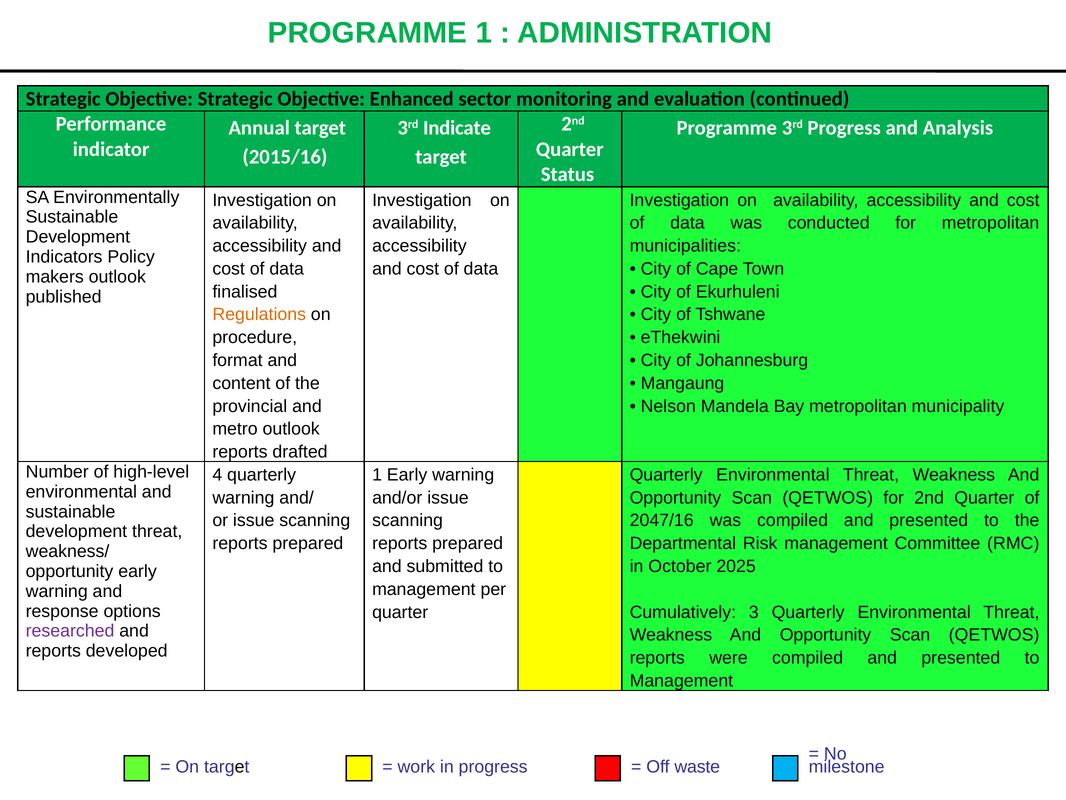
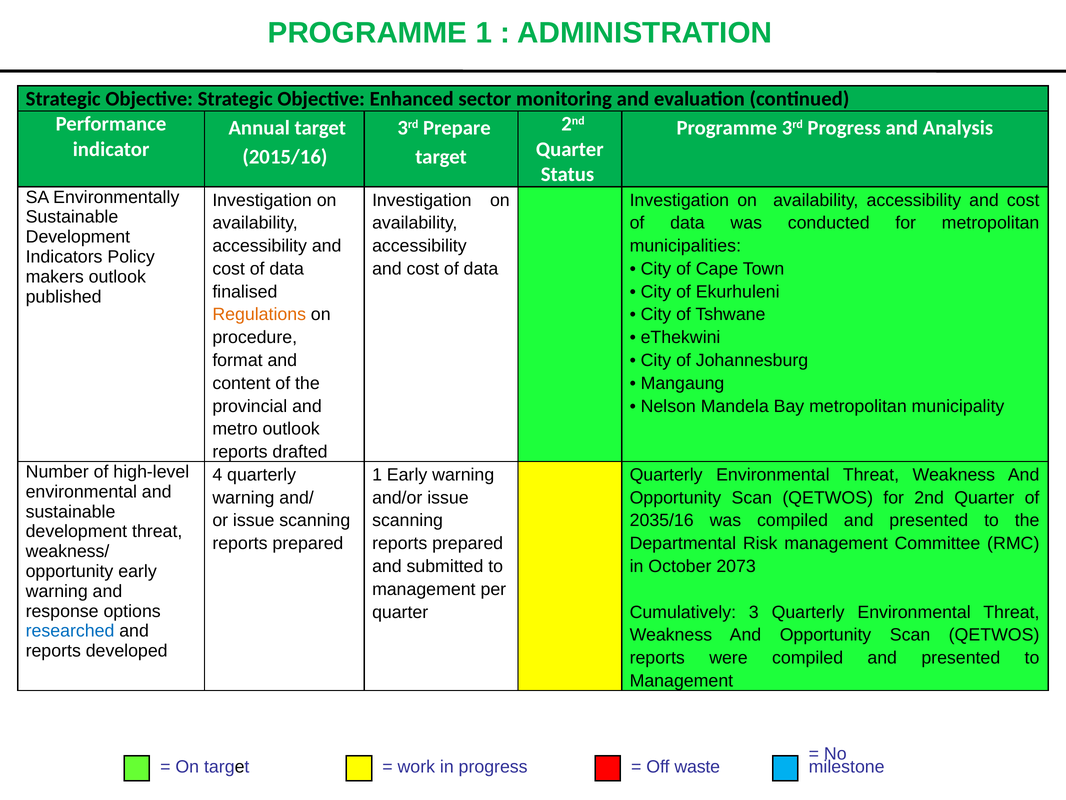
Indicate: Indicate -> Prepare (457, 128)
2047/16: 2047/16 -> 2035/16 (662, 520)
2025: 2025 -> 2073 (736, 566)
researched colour: purple -> blue (70, 631)
